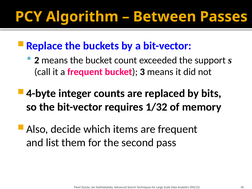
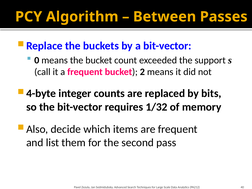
2: 2 -> 0 (37, 60)
3: 3 -> 2 (142, 72)
